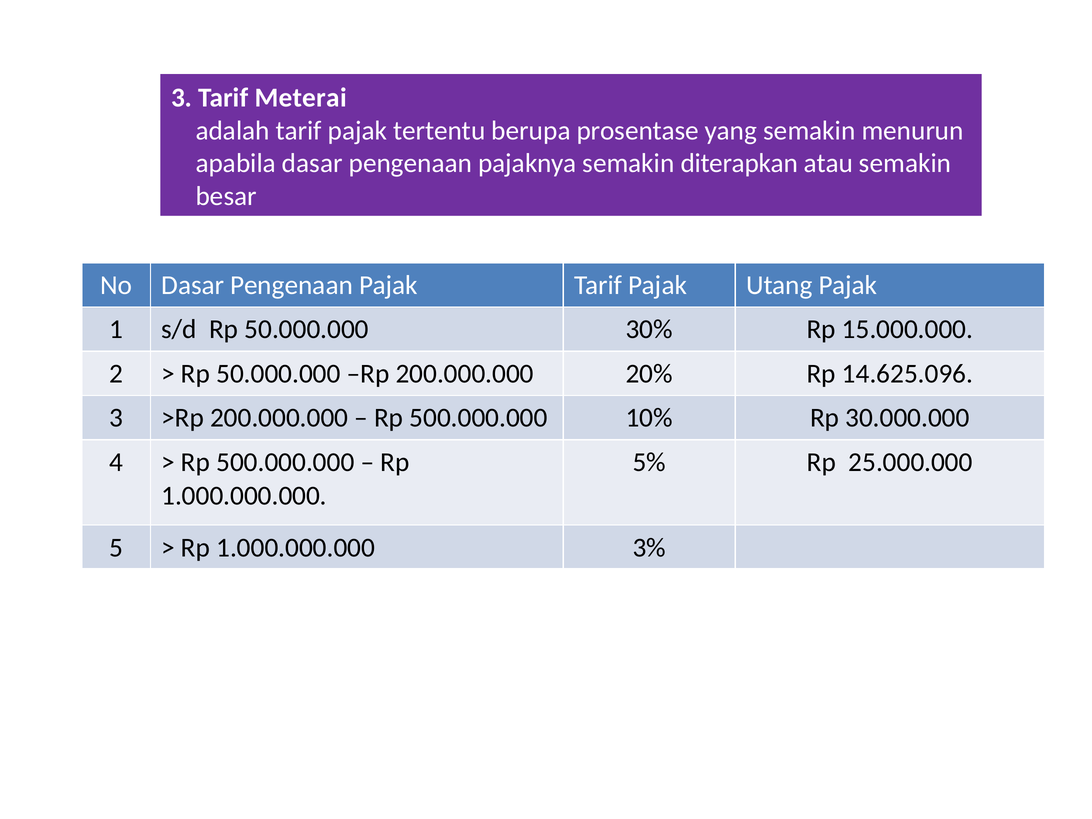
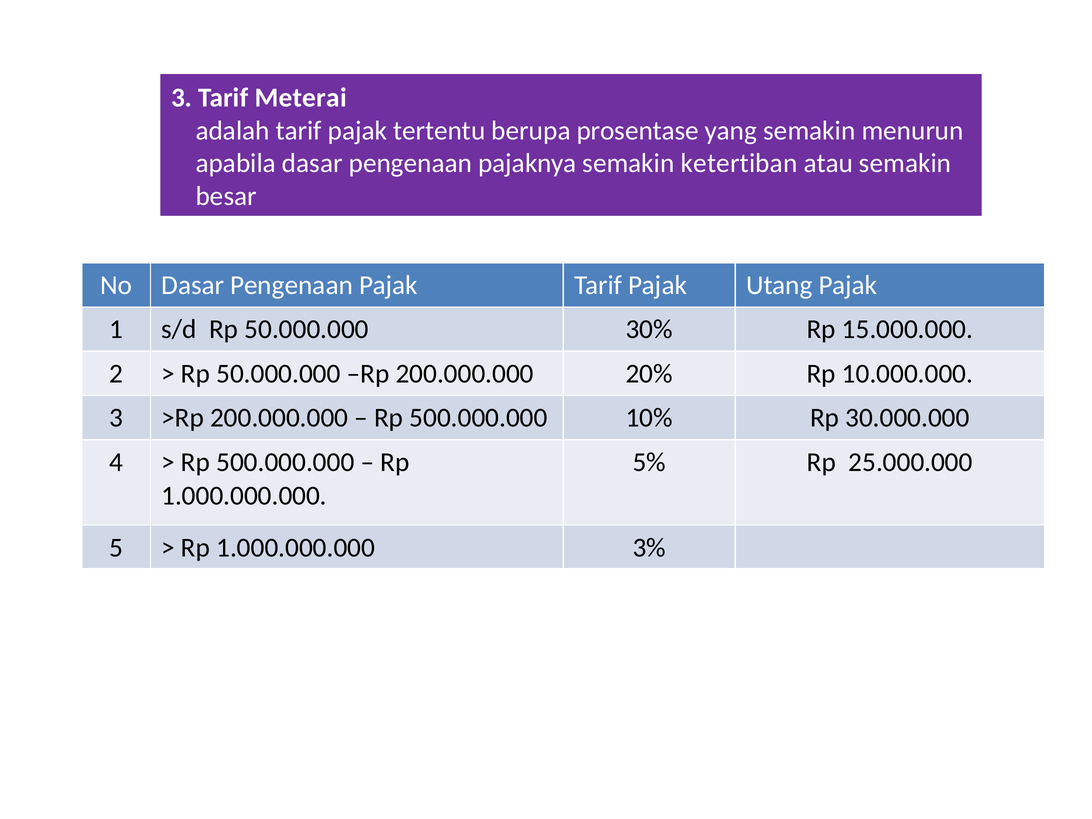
diterapkan: diterapkan -> ketertiban (739, 163)
14.625.096: 14.625.096 -> 10.000.000 (908, 374)
